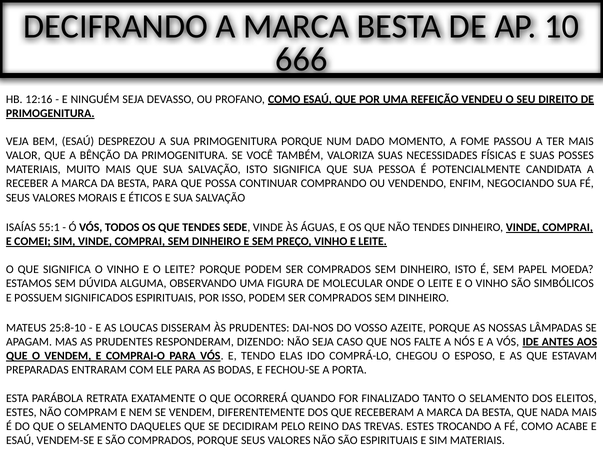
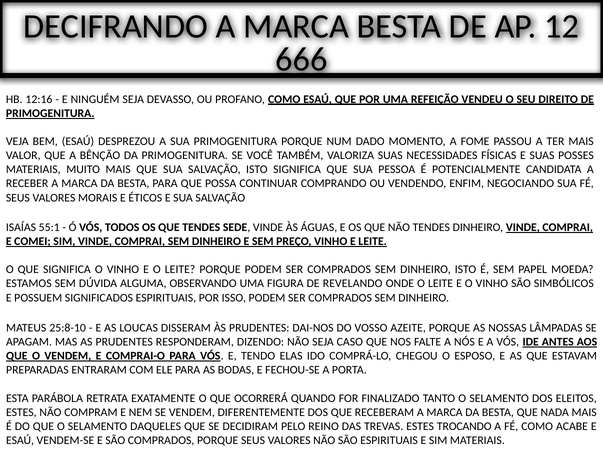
10: 10 -> 12 (562, 26)
MOLECULAR: MOLECULAR -> REVELANDO (353, 284)
